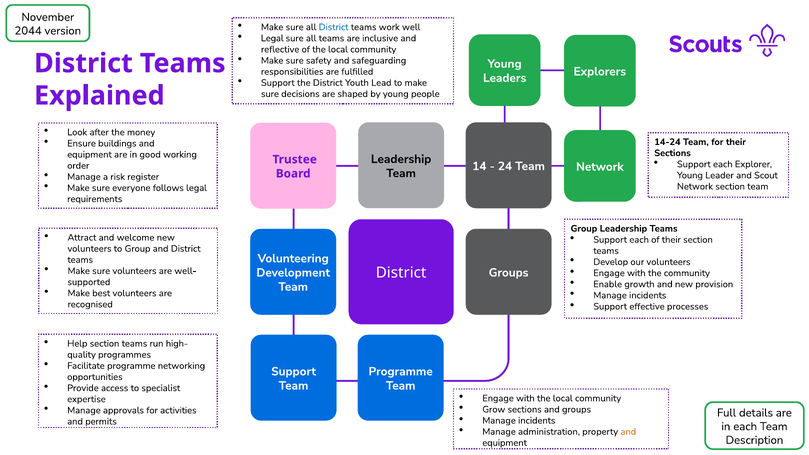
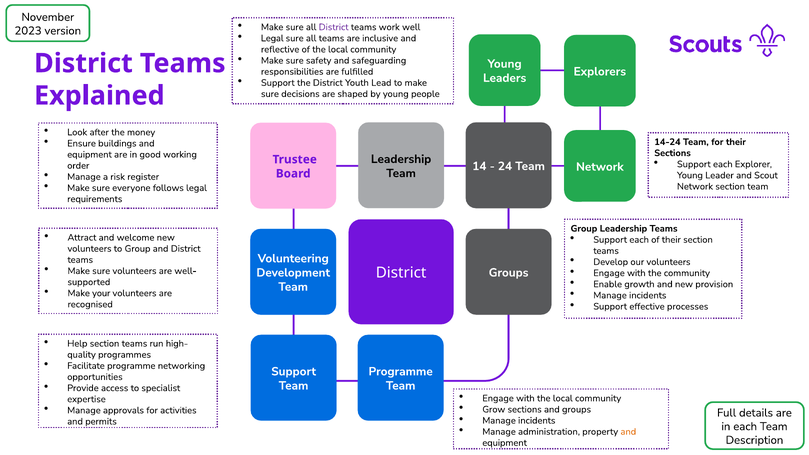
District colour: blue -> purple (334, 27)
2044: 2044 -> 2023 (28, 31)
best: best -> your (101, 293)
